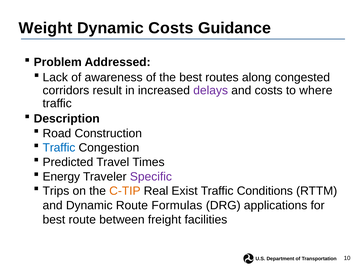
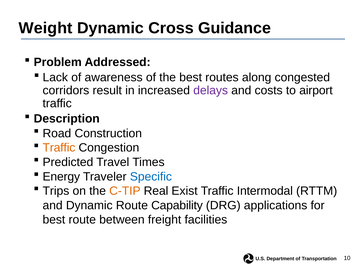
Dynamic Costs: Costs -> Cross (171, 28)
where: where -> airport (316, 90)
Traffic colour: blue -> orange (59, 148)
Specific colour: purple -> blue (151, 177)
Conditions: Conditions -> Intermodal (265, 191)
Formulas: Formulas -> Capability (177, 205)
